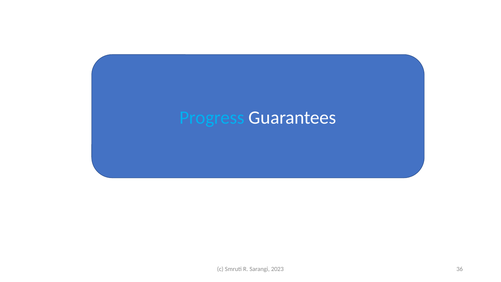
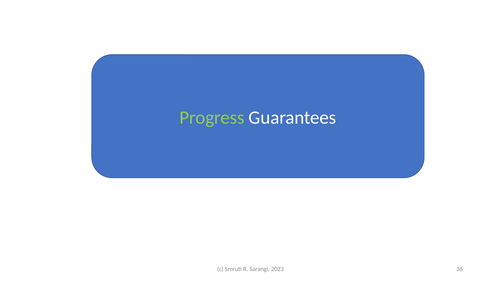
Progress colour: light blue -> light green (212, 117)
